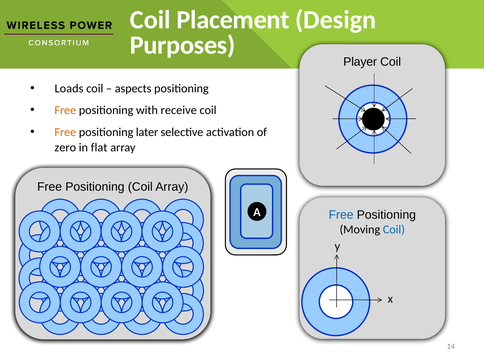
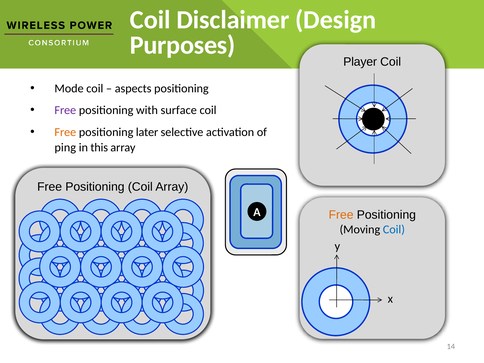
Placement: Placement -> Disclaimer (233, 20)
Loads: Loads -> Mode (69, 88)
Free colour: orange -> purple (65, 110)
receive: receive -> surface (179, 110)
zero: zero -> ping (65, 148)
flat: flat -> this (99, 148)
Free colour: blue -> orange (341, 215)
